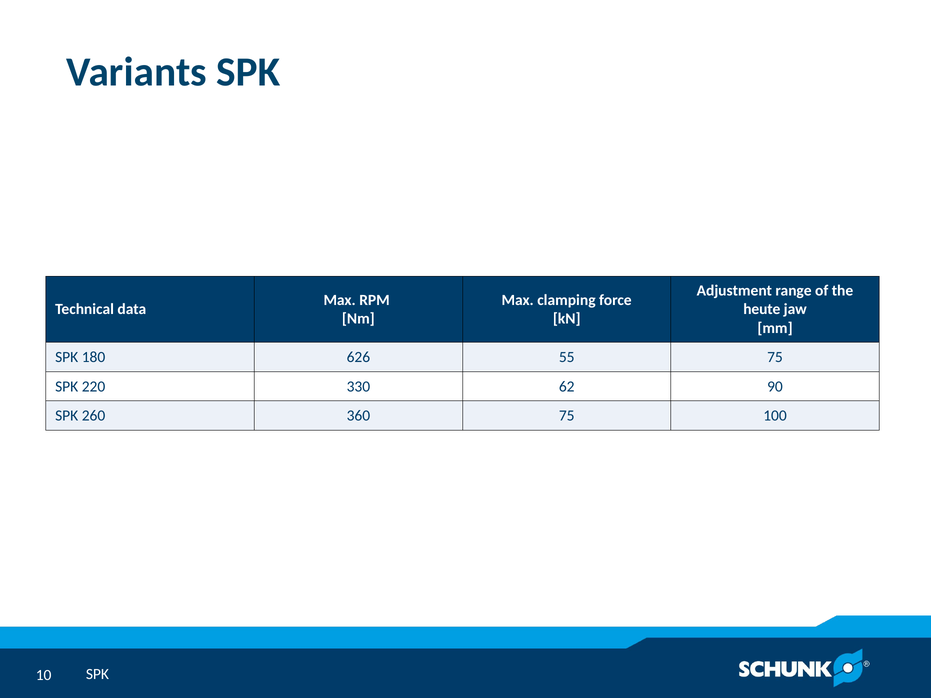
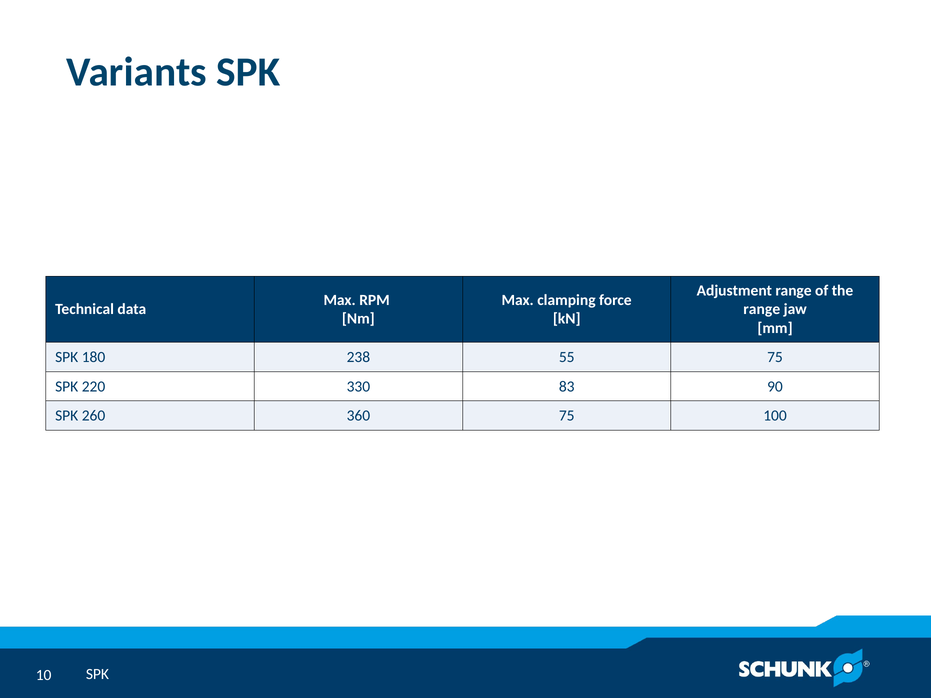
heute: heute -> range (762, 309)
626: 626 -> 238 (358, 357)
62: 62 -> 83 (567, 387)
